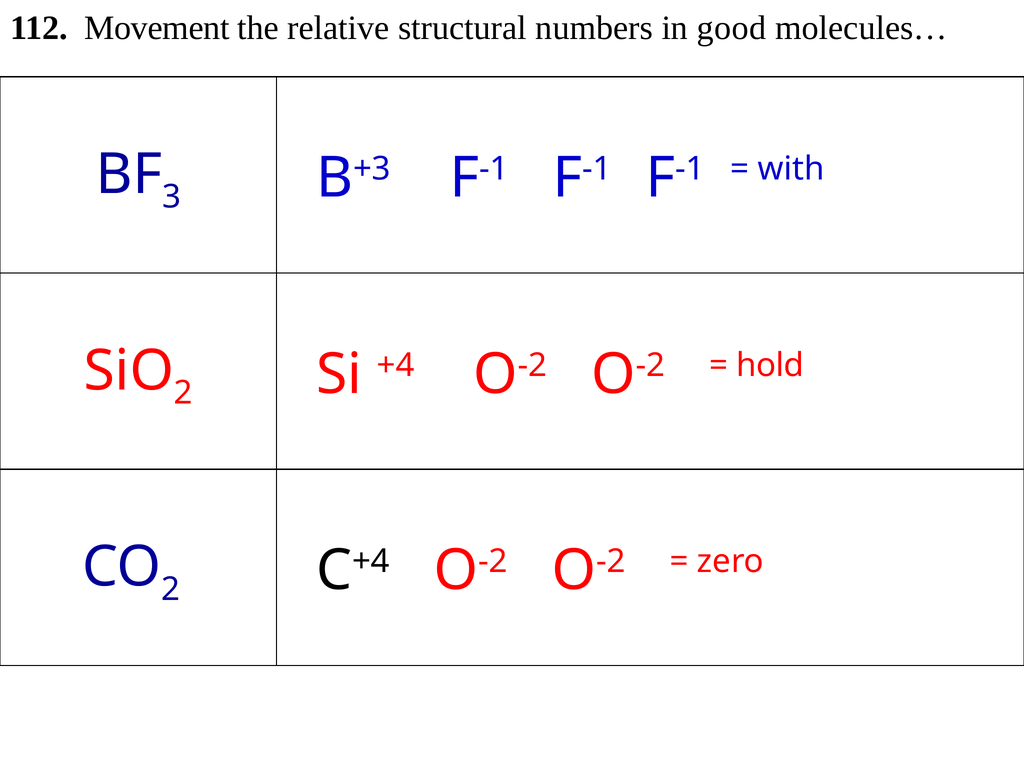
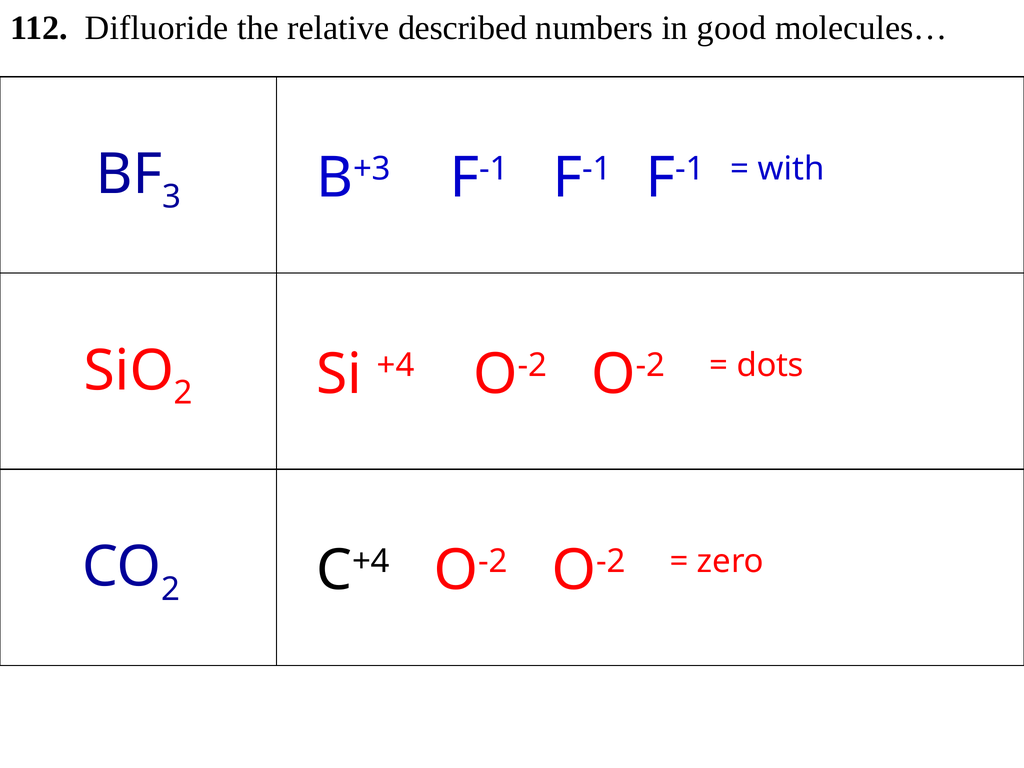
Movement: Movement -> Difluoride (157, 28)
structural: structural -> described (463, 28)
hold: hold -> dots (770, 365)
